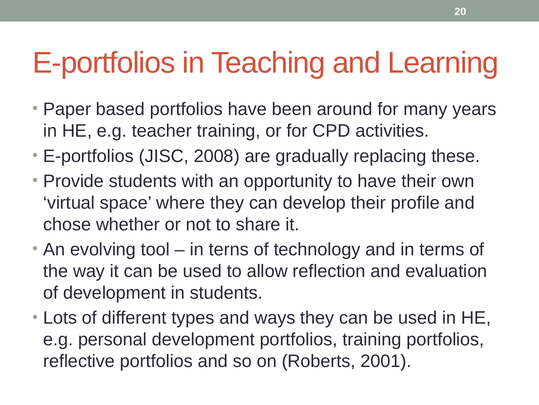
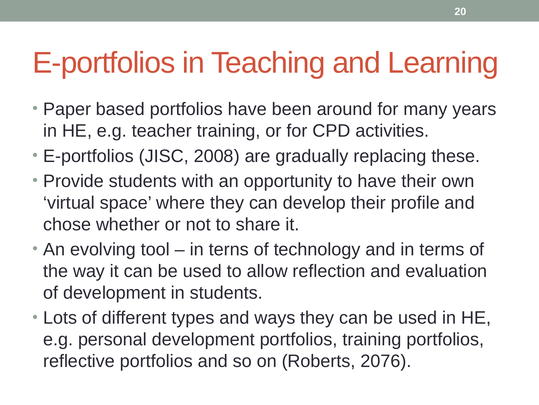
2001: 2001 -> 2076 (386, 361)
